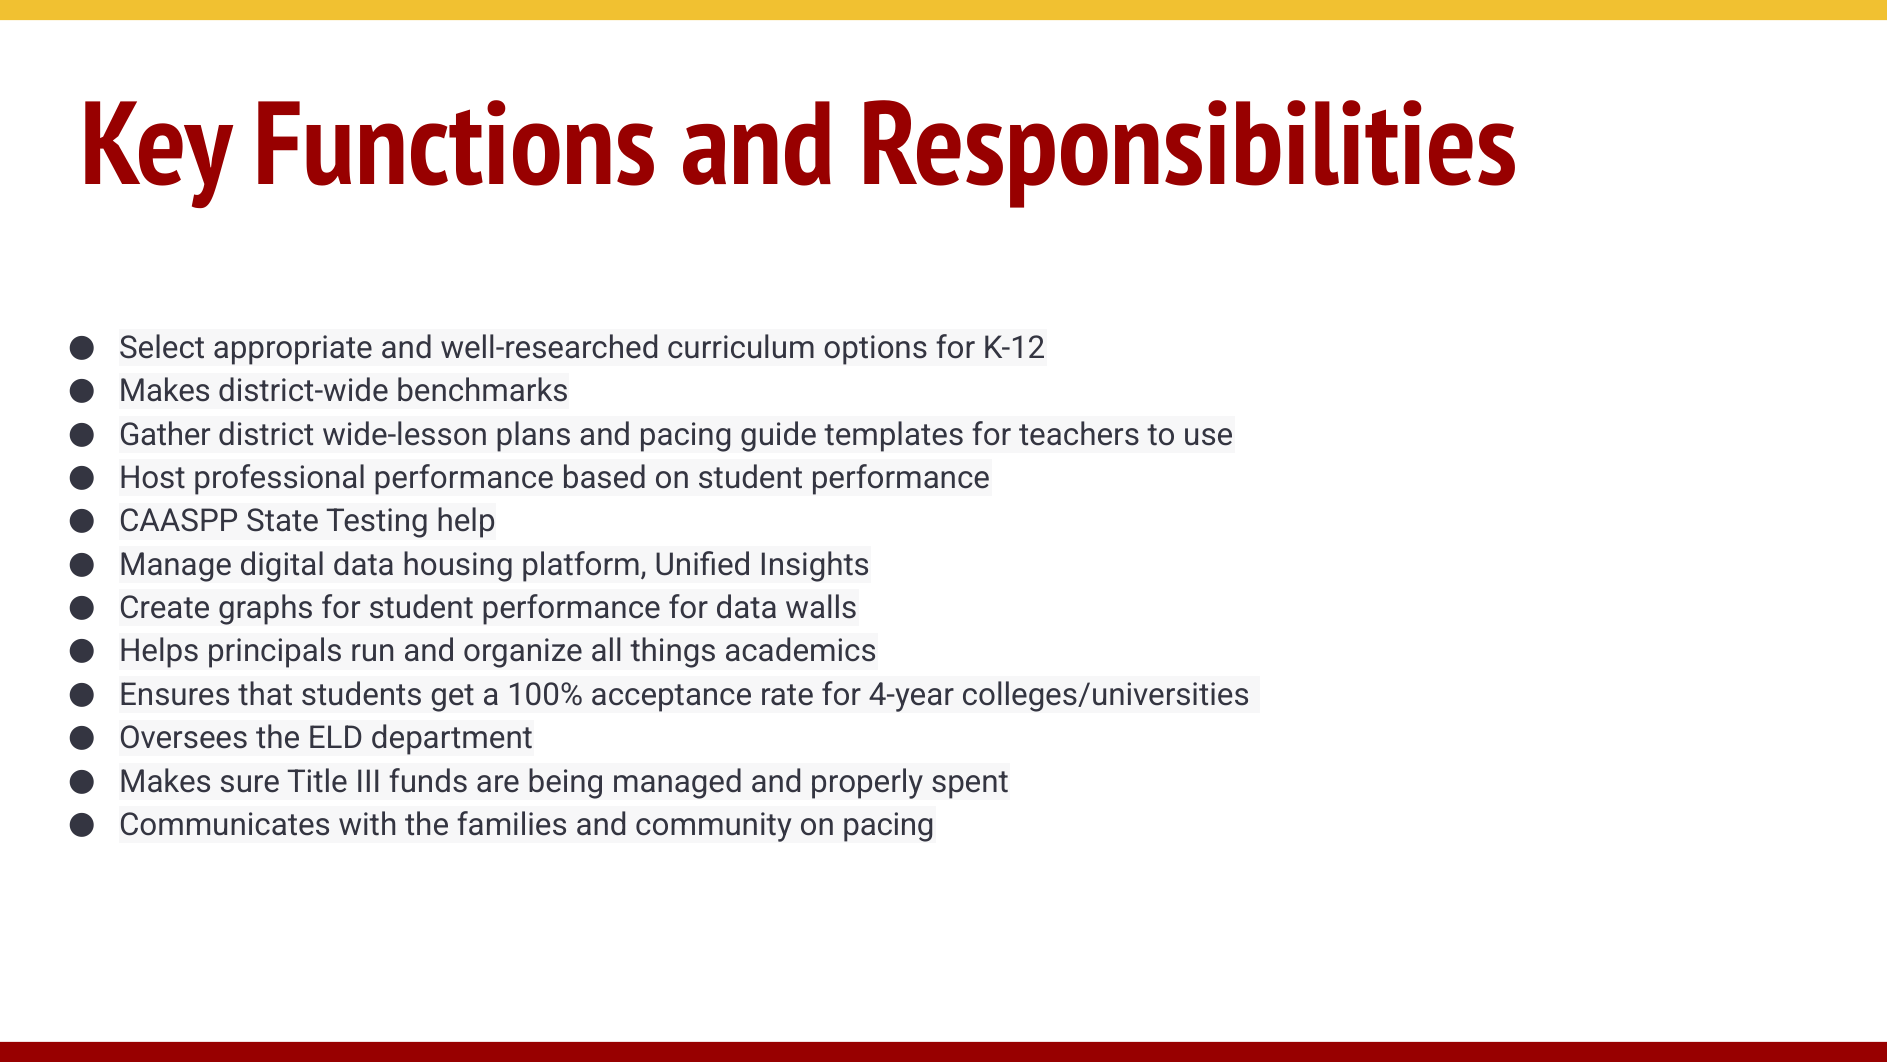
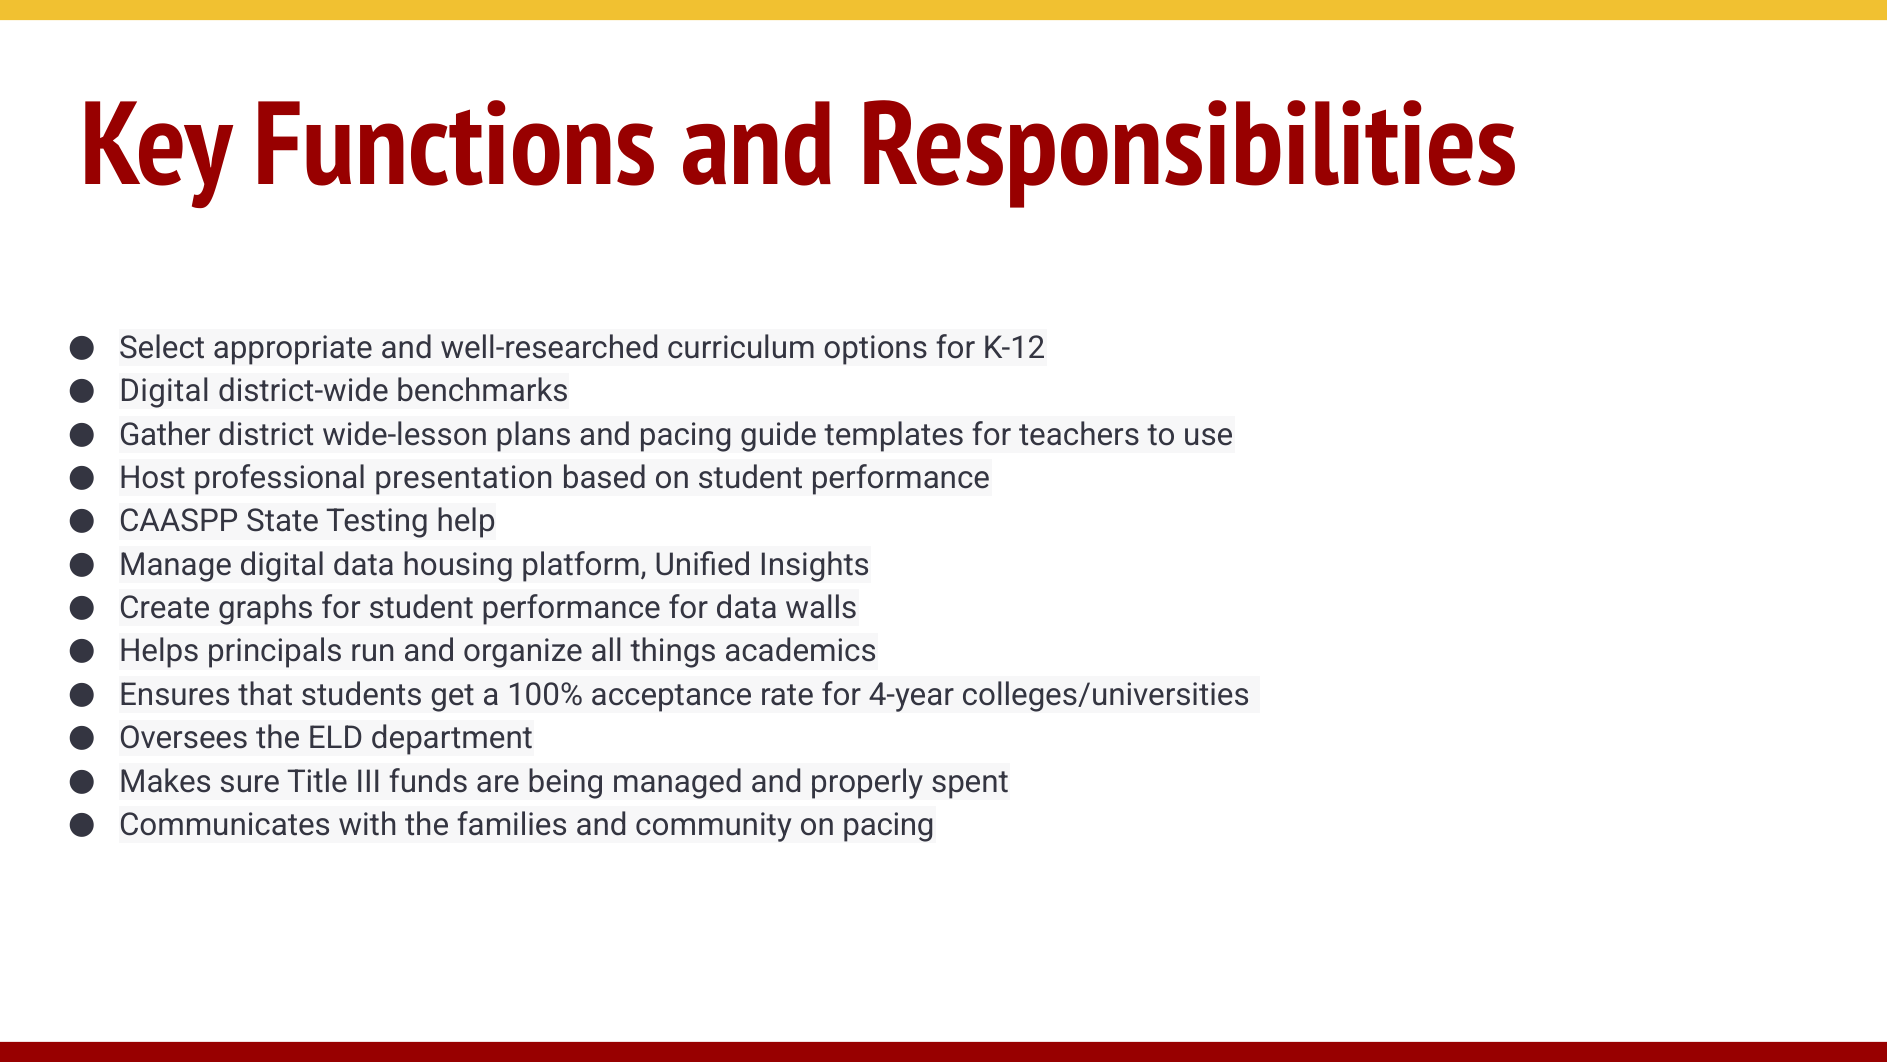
Makes: Makes -> Digital (165, 391)
professional performance: performance -> presentation (464, 478)
